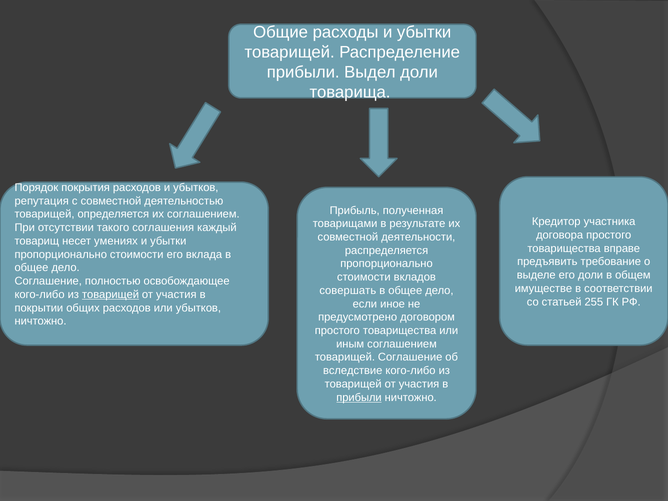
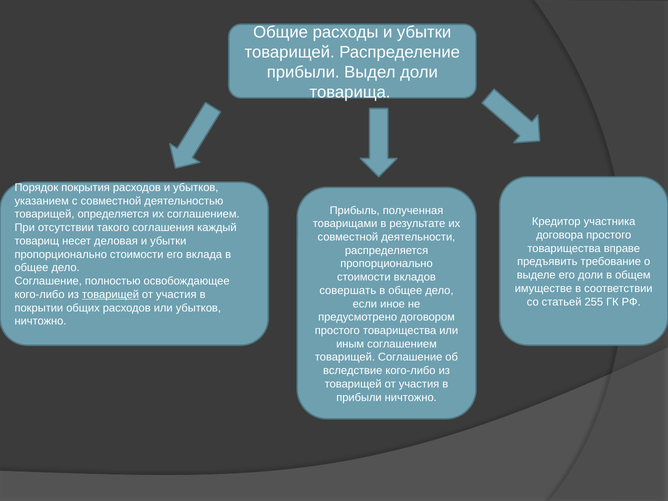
репутация: репутация -> указанием (42, 201)
умениях: умениях -> деловая (116, 241)
прибыли underline: present -> none (359, 397)
